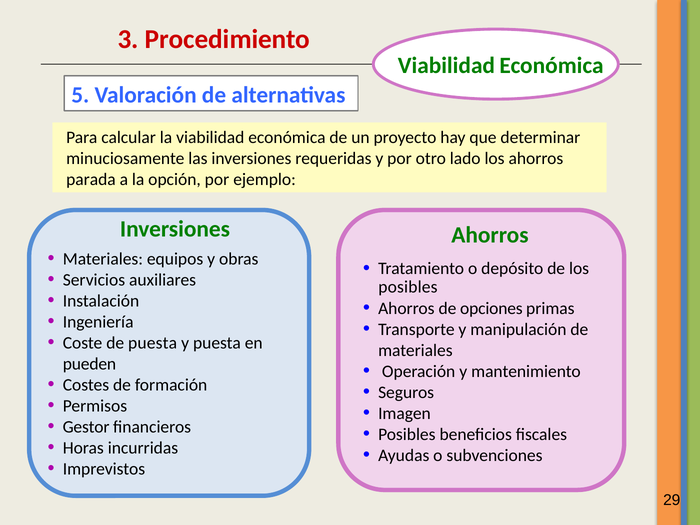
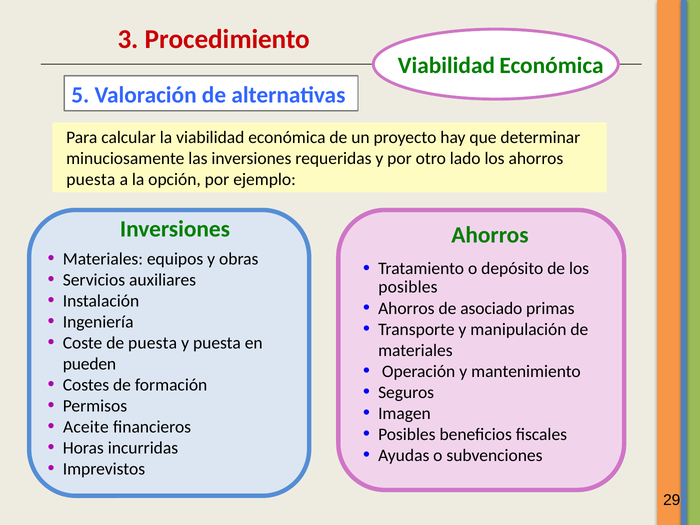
parada: parada -> puesta (91, 180)
opciones: opciones -> asociado (491, 308)
Gestor: Gestor -> Aceite (86, 427)
